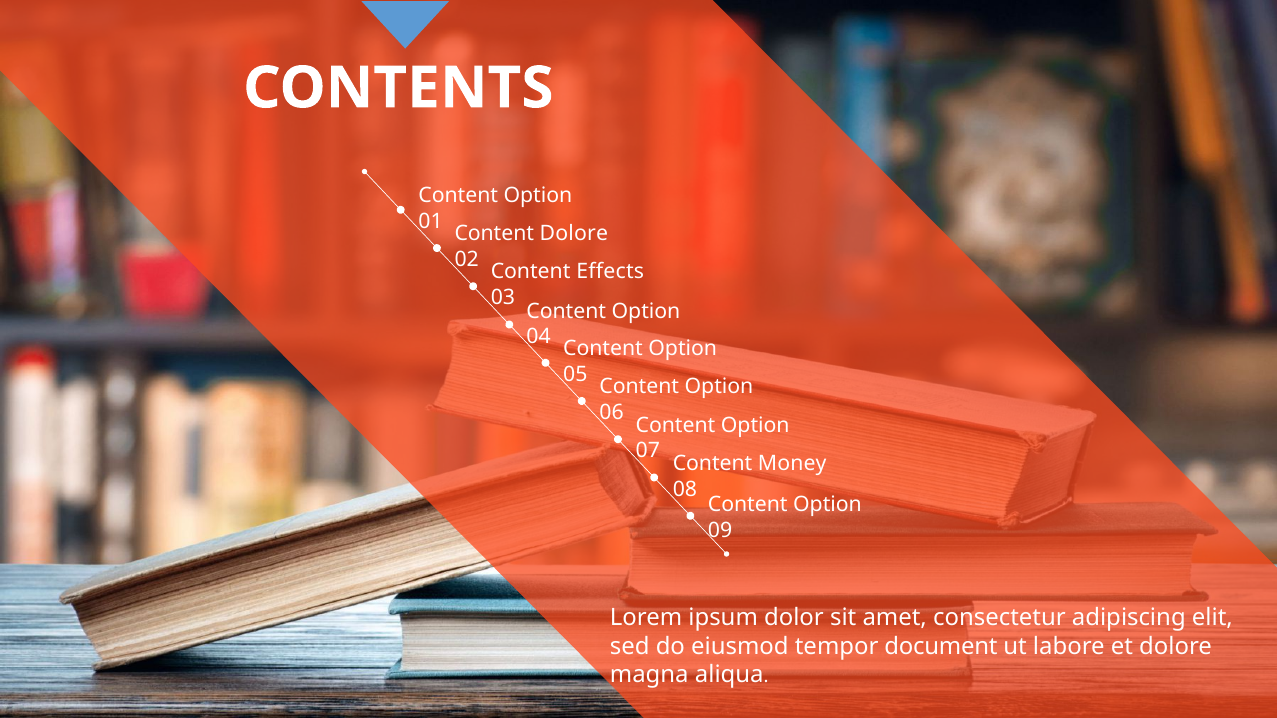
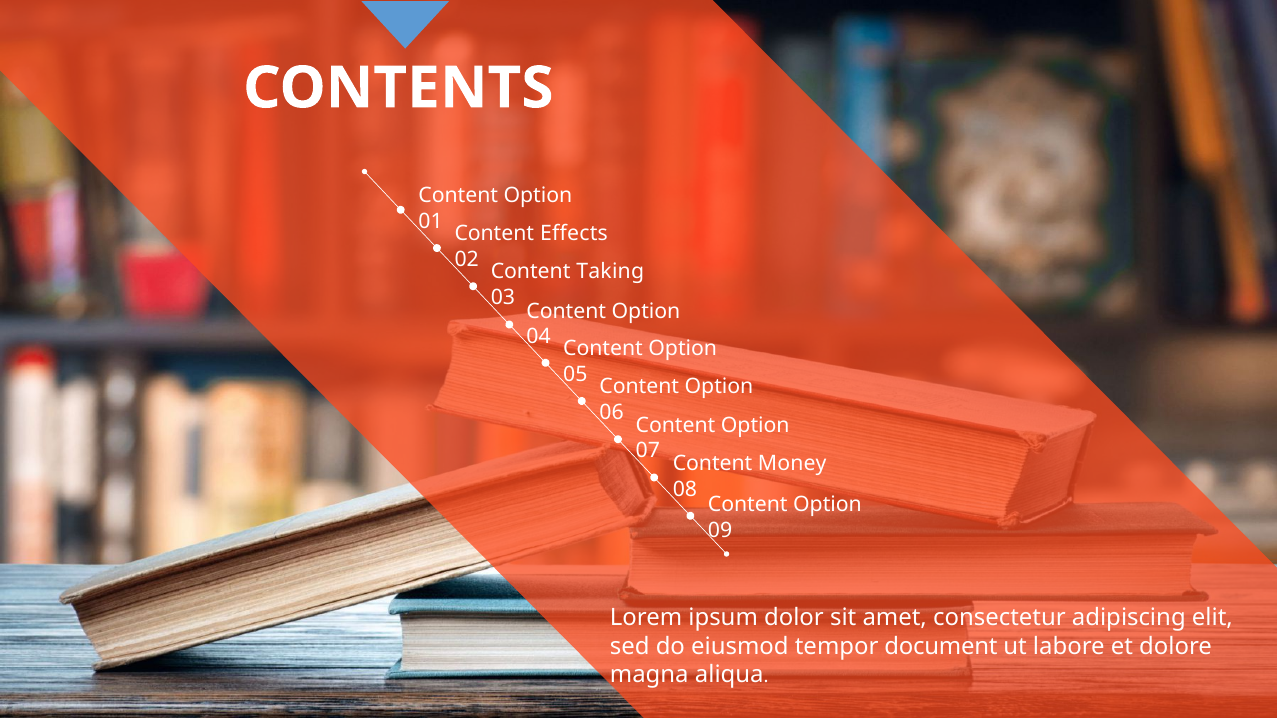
Content Dolore: Dolore -> Effects (574, 234)
Effects: Effects -> Taking (610, 272)
